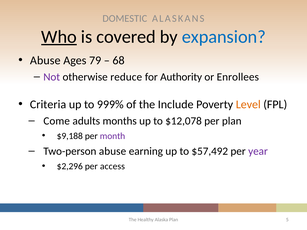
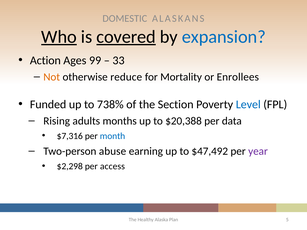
covered underline: none -> present (126, 37)
Abuse: Abuse -> Action (45, 60)
79: 79 -> 99 (95, 60)
68: 68 -> 33 (119, 60)
Not colour: purple -> orange (52, 77)
Authority: Authority -> Mortality (181, 77)
Criteria: Criteria -> Funded (48, 104)
999%: 999% -> 738% (110, 104)
Include: Include -> Section (176, 104)
Level colour: orange -> blue (248, 104)
Come: Come -> Rising (57, 121)
$12,078: $12,078 -> $20,388 (184, 121)
per plan: plan -> data (232, 121)
$9,188: $9,188 -> $7,316 (70, 136)
month colour: purple -> blue (113, 136)
$57,492: $57,492 -> $47,492 (210, 151)
$2,296: $2,296 -> $2,298 (70, 166)
